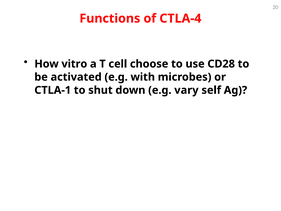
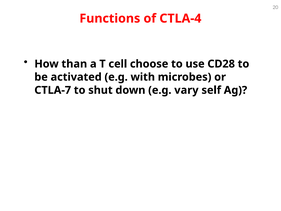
vitro: vitro -> than (74, 64)
CTLA-1: CTLA-1 -> CTLA-7 (53, 90)
